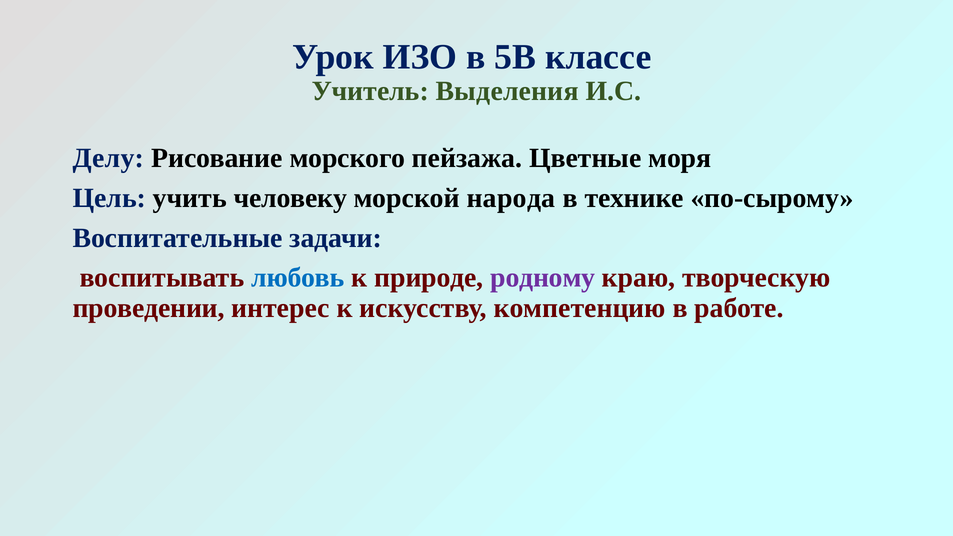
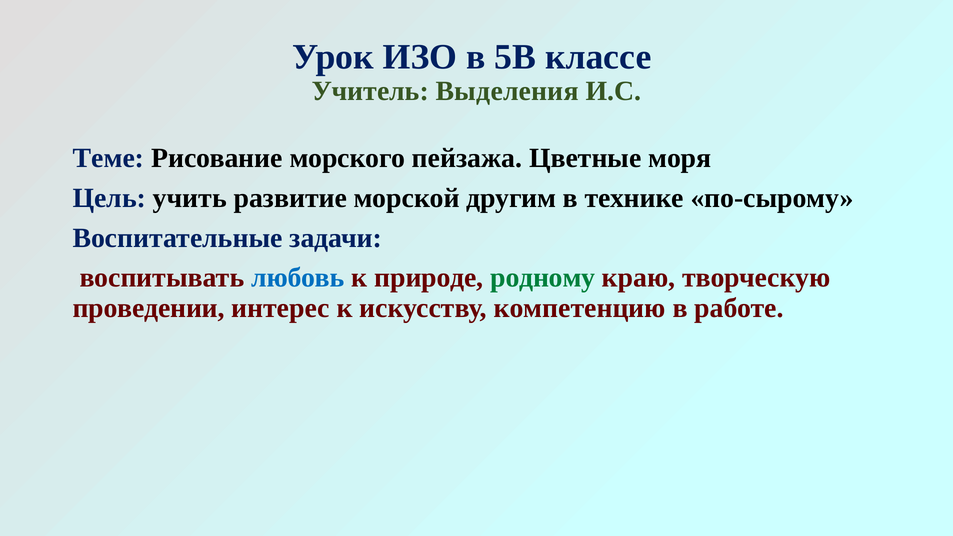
Делу: Делу -> Теме (108, 158)
человеку: человеку -> развитие (290, 198)
народа: народа -> другим (511, 198)
родному colour: purple -> green (543, 278)
